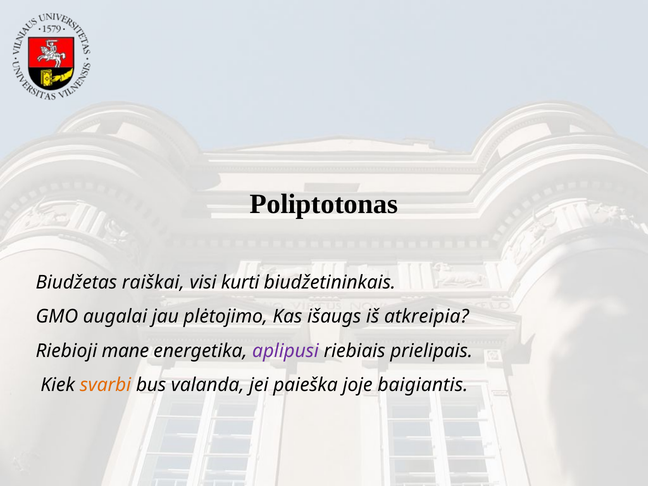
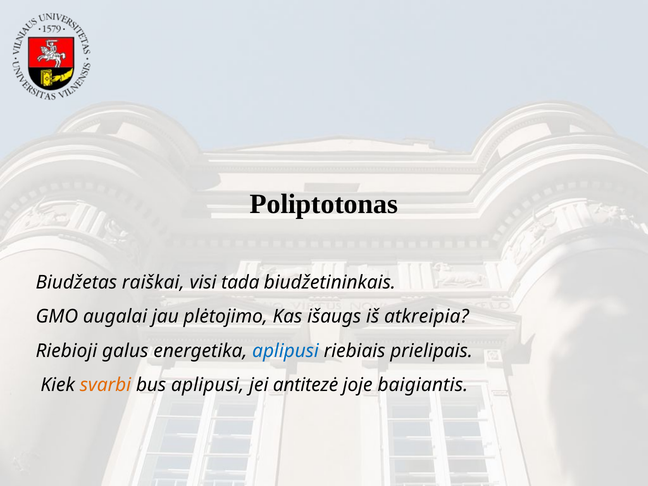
kurti: kurti -> tada (240, 283)
mane: mane -> galus (125, 351)
aplipusi colour: purple -> blue (286, 351)
bus valanda: valanda -> aplipusi (208, 385)
paieška: paieška -> antitezė (306, 385)
